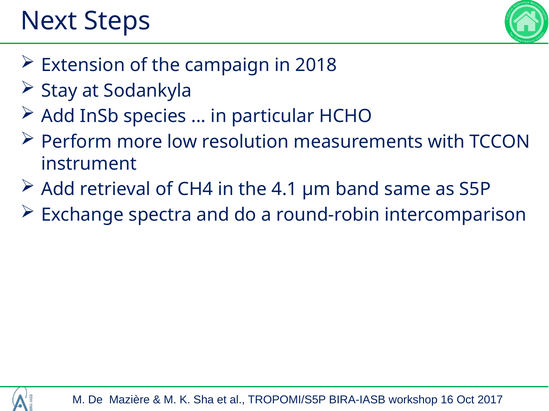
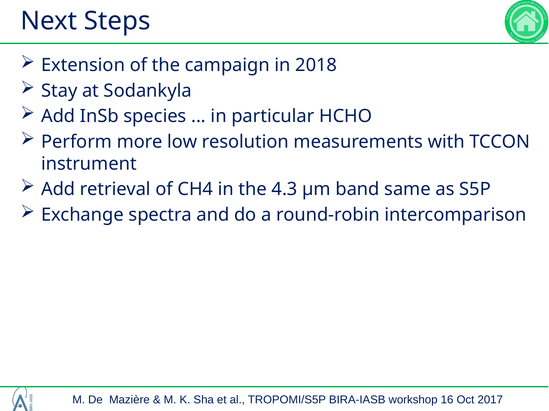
4.1: 4.1 -> 4.3 (285, 190)
